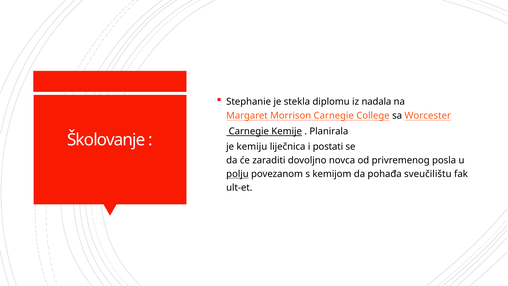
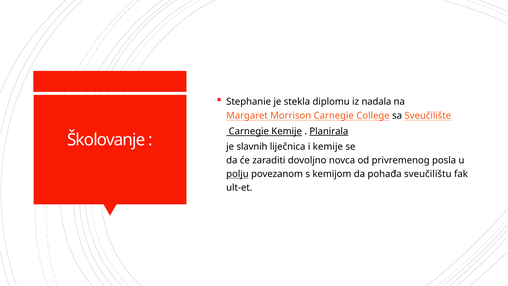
Worcester: Worcester -> Sveučilište (428, 116)
Planirala underline: none -> present (329, 131)
kemiju: kemiju -> slavnih (252, 146)
i postati: postati -> kemije (328, 146)
